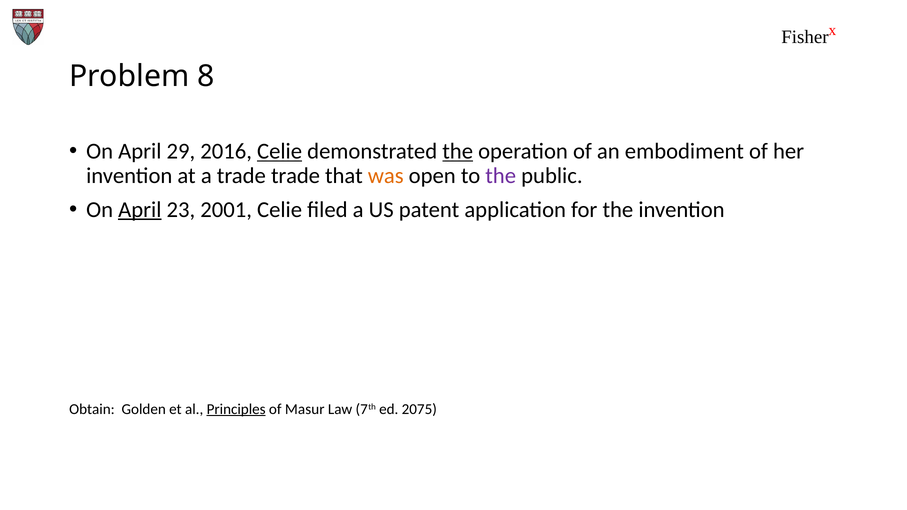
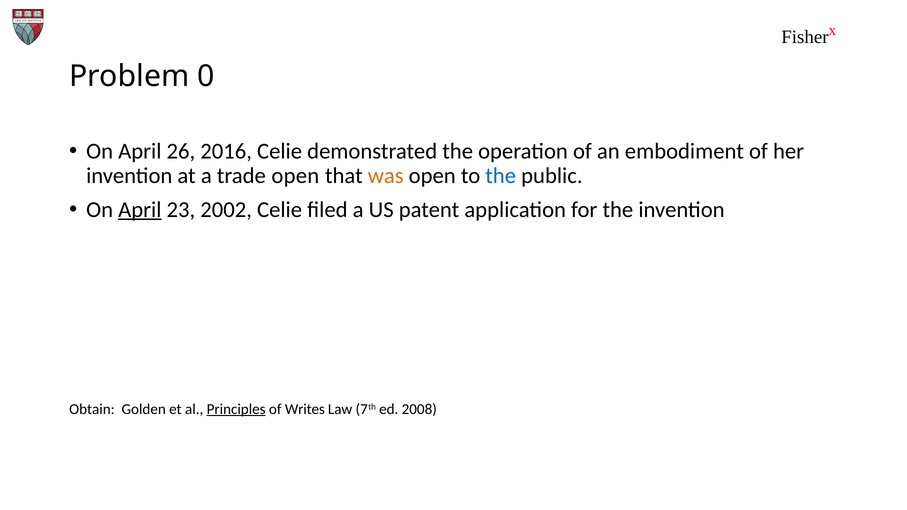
8: 8 -> 0 (206, 76)
29: 29 -> 26 (181, 151)
Celie underline: present -> none (280, 151)
the underline: present -> none (458, 151)
trade trade: trade -> open (295, 176)
the colour: purple -> blue (501, 176)
2001: 2001 -> 2002 (226, 210)
Masur: Masur -> Writes (305, 409)
2075: 2075 -> 2008 (419, 409)
